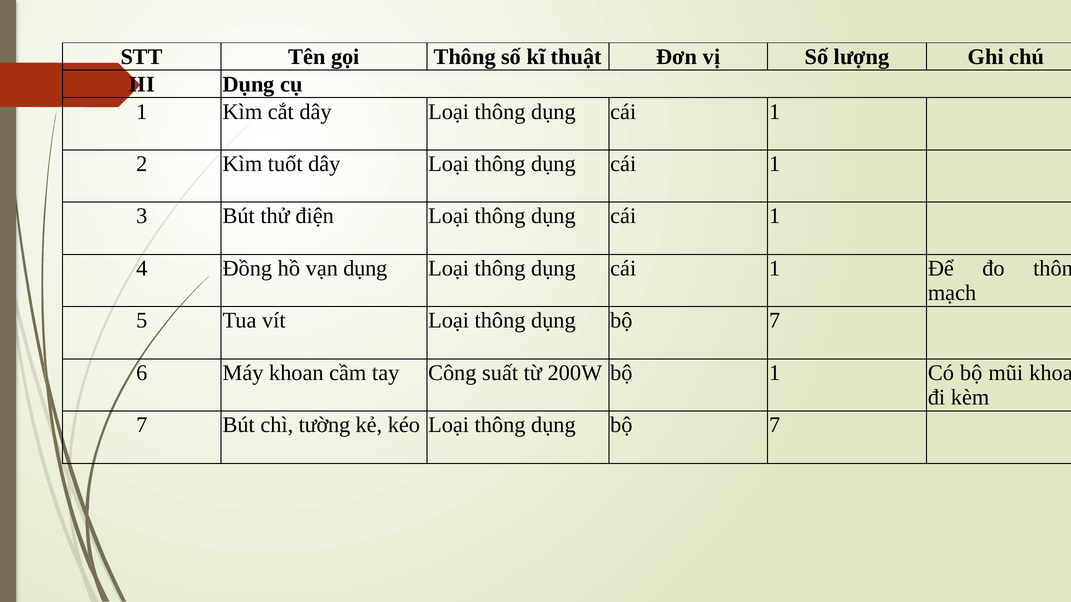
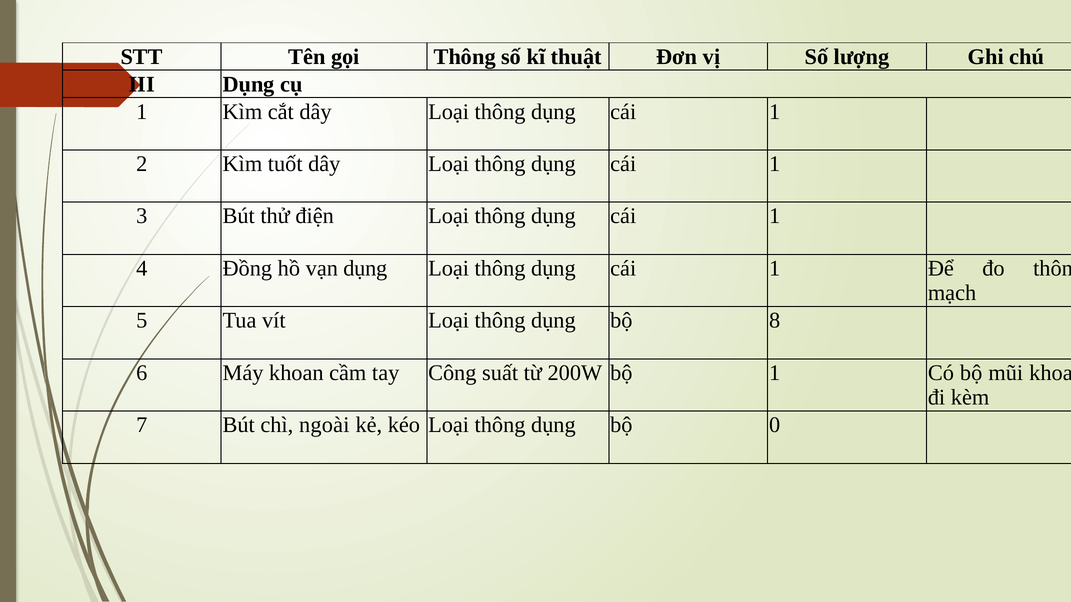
7: 7 -> 8 (775, 321)
tường: tường -> ngoài (324, 425)
7: 7 -> 0 (775, 425)
